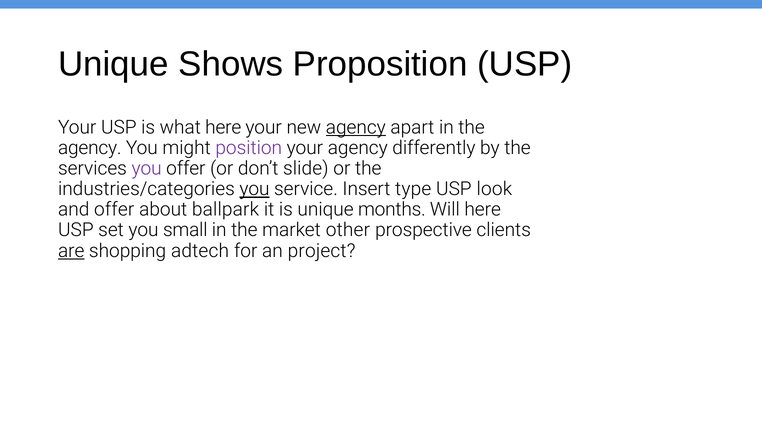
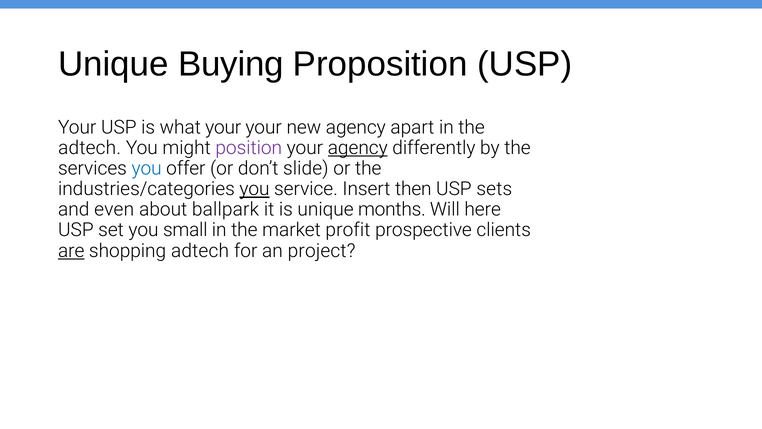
Shows: Shows -> Buying (231, 64)
what here: here -> your (223, 127)
agency underline: present -> none (356, 127)
agency: agency -> adtech (90, 148)
agency underline: none -> present (358, 148)
you colour: purple -> blue (147, 168)
type: type -> then (413, 189)
look: look -> sets (494, 189)
and offer: offer -> even (114, 209)
other: other -> profit (348, 230)
